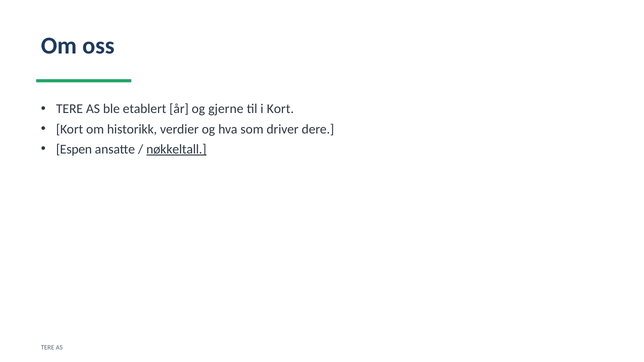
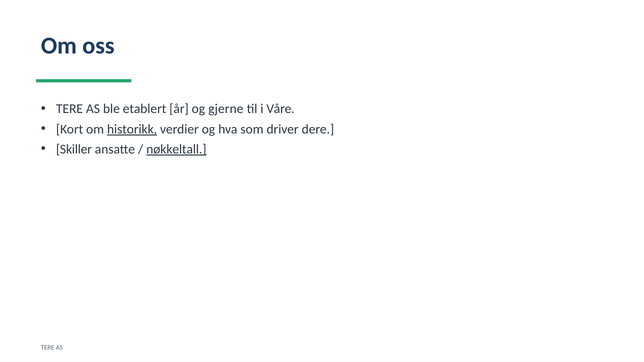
i Kort: Kort -> Våre (281, 109)
historikk underline: none -> present (132, 129)
Espen: Espen -> Skiller (74, 149)
